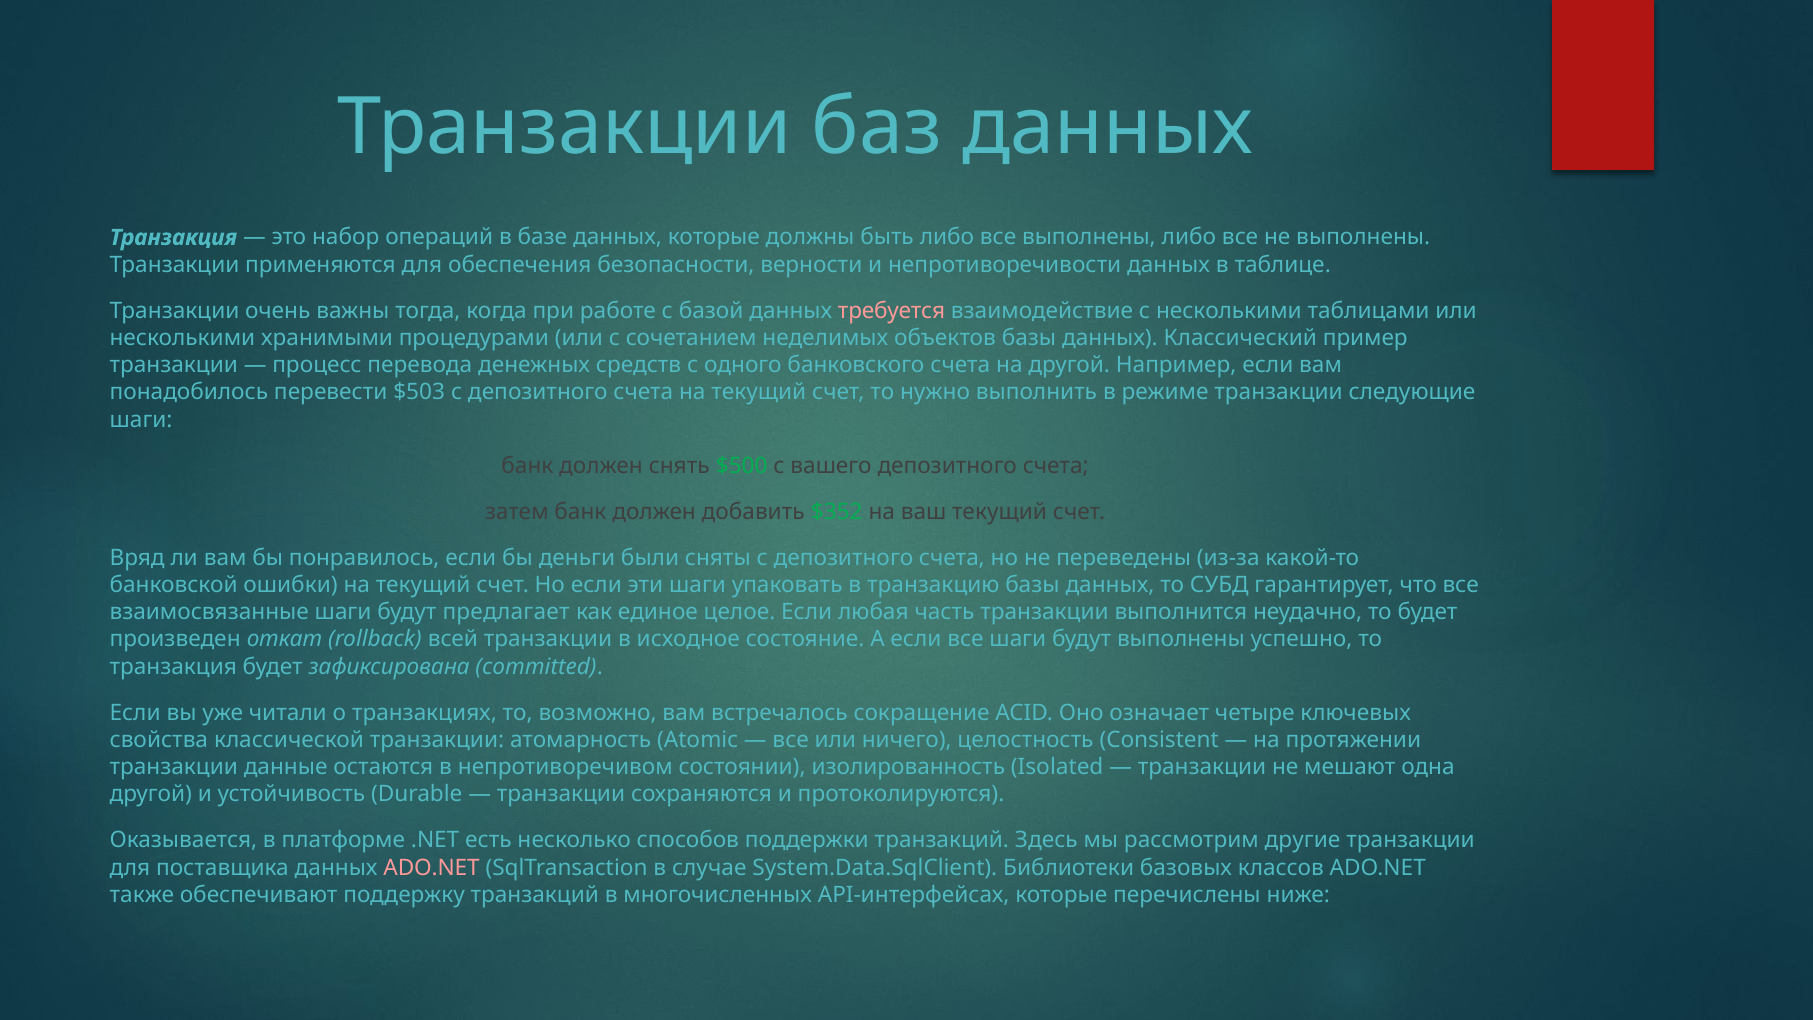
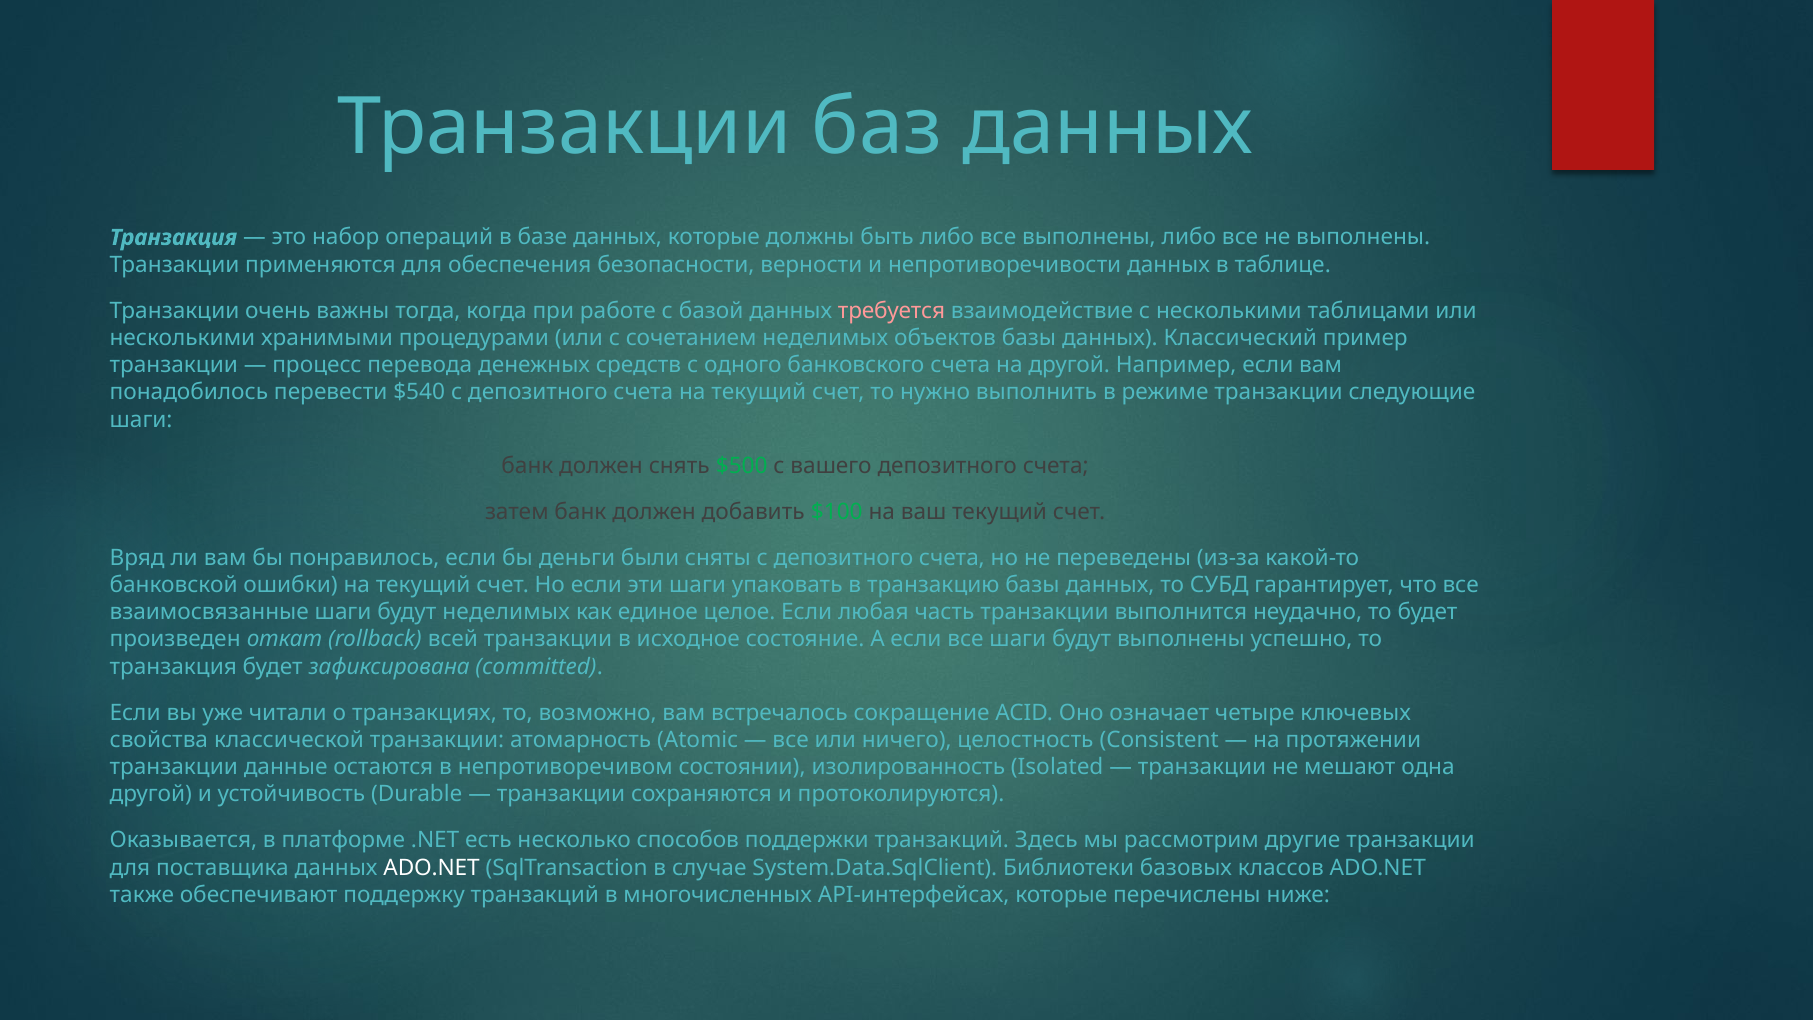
$503: $503 -> $540 (419, 392)
$352: $352 -> $100 (837, 512)
будут предлагает: предлагает -> неделимых (506, 612)
ADO.NET colour: pink -> white (432, 868)
